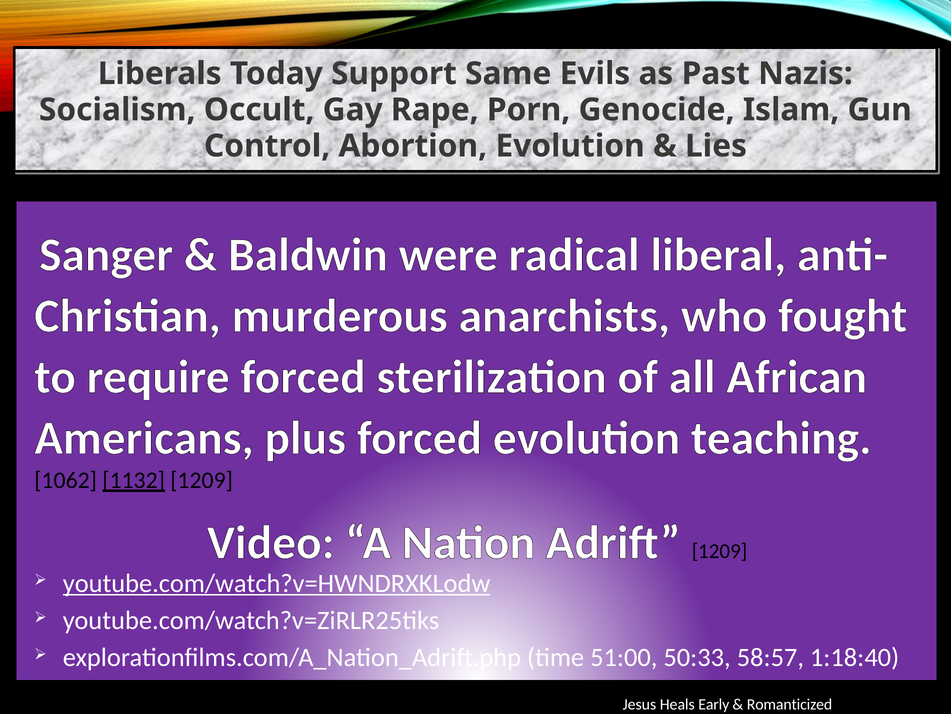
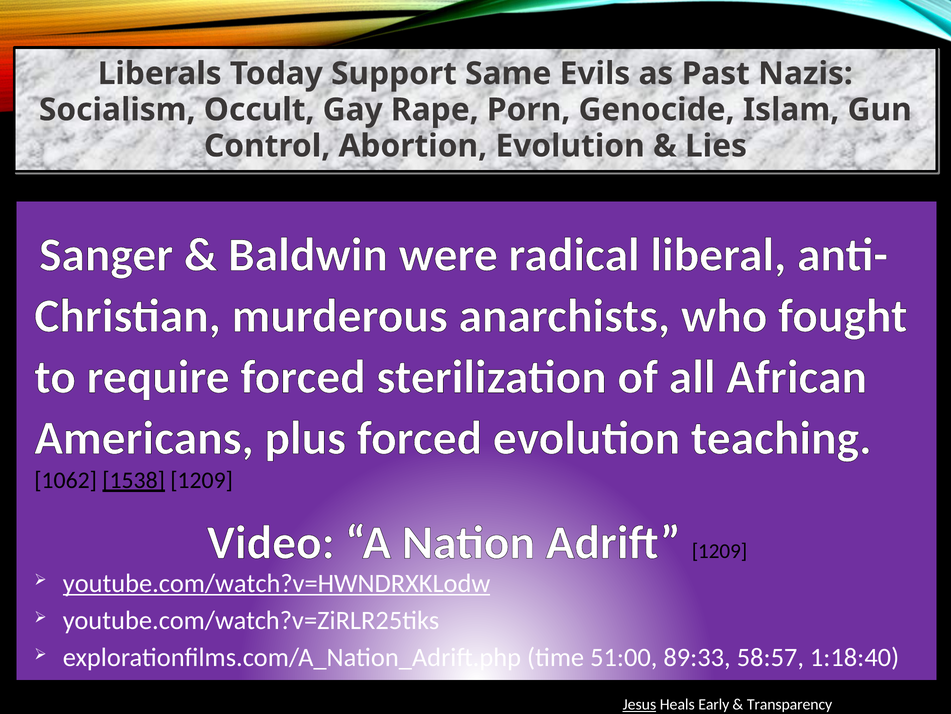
1132: 1132 -> 1538 (134, 480)
50:33: 50:33 -> 89:33 (697, 657)
Jesus underline: none -> present (639, 704)
Romanticized: Romanticized -> Transparency (790, 704)
